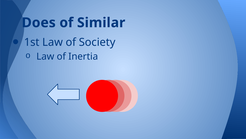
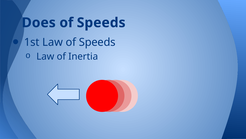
Similar: Similar -> Speeds (101, 23)
Law of Society: Society -> Speeds (97, 42)
